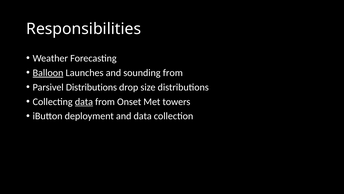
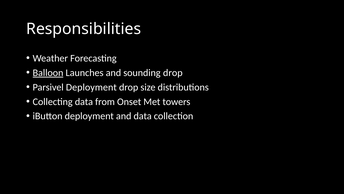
sounding from: from -> drop (173, 73)
Parsivel Distributions: Distributions -> Deployment (91, 87)
data underline: present -> none (84, 101)
